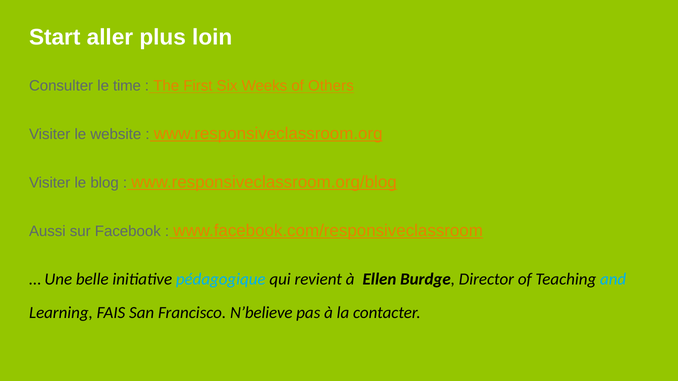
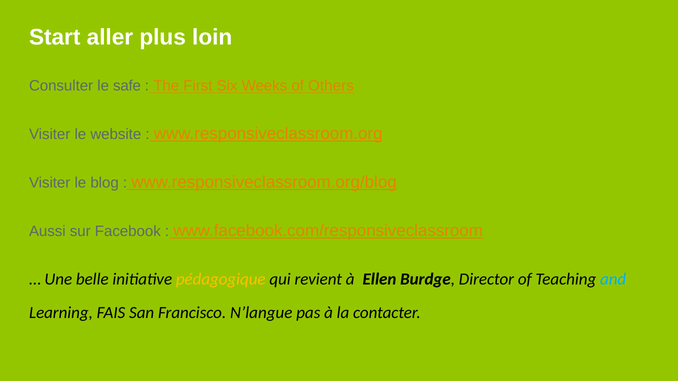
time: time -> safe (127, 86)
pédagogique colour: light blue -> yellow (221, 280)
N’believe: N’believe -> N’langue (261, 313)
